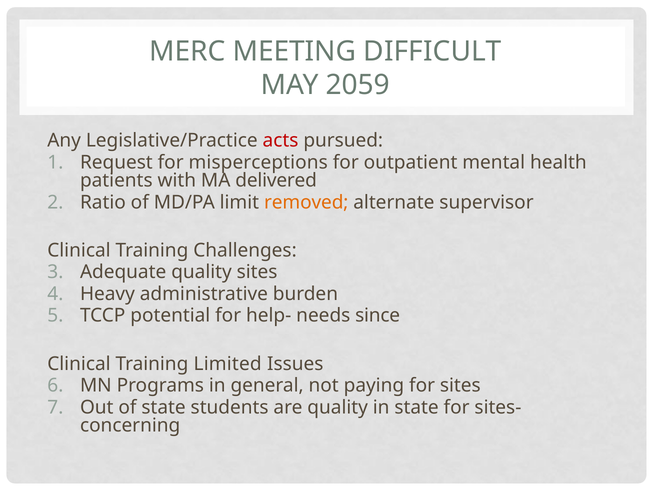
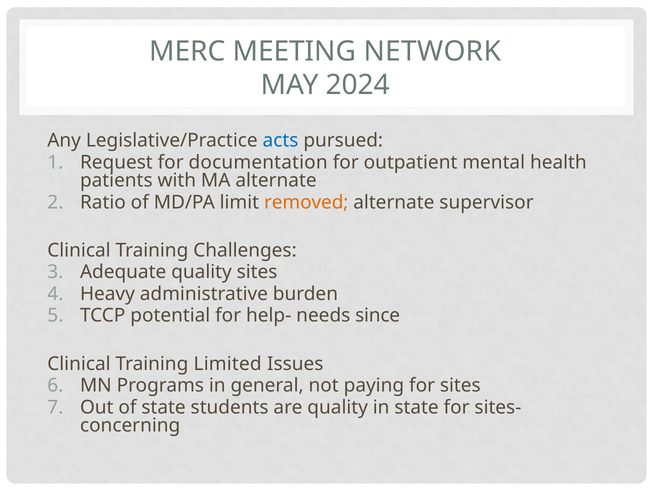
DIFFICULT: DIFFICULT -> NETWORK (432, 51)
2059: 2059 -> 2024 (358, 85)
acts colour: red -> blue (281, 140)
misperceptions: misperceptions -> documentation (258, 162)
MA delivered: delivered -> alternate (276, 180)
